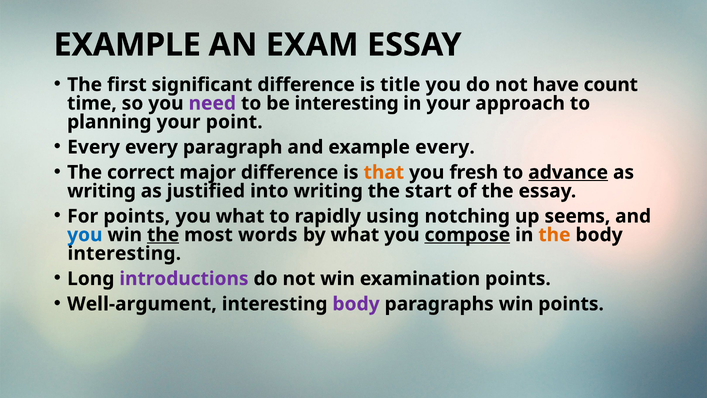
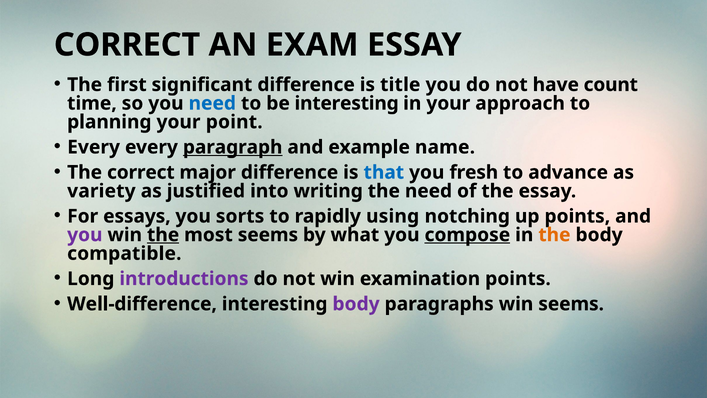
EXAMPLE: EXAMPLE -> CORRECT (127, 45)
need colour: purple -> blue (212, 103)
paragraph underline: none -> present (233, 147)
example every: every -> name (445, 147)
that colour: orange -> blue (384, 172)
advance underline: present -> none (568, 172)
writing: writing -> variety (101, 191)
the start: start -> need (428, 191)
For points: points -> essays (137, 216)
you what: what -> sorts (240, 216)
up seems: seems -> points (577, 216)
you colour: blue -> purple (85, 235)
most words: words -> seems (268, 235)
interesting: interesting -> compatible (124, 253)
Well-argument: Well-argument -> Well-difference (142, 304)
win points: points -> seems (571, 304)
